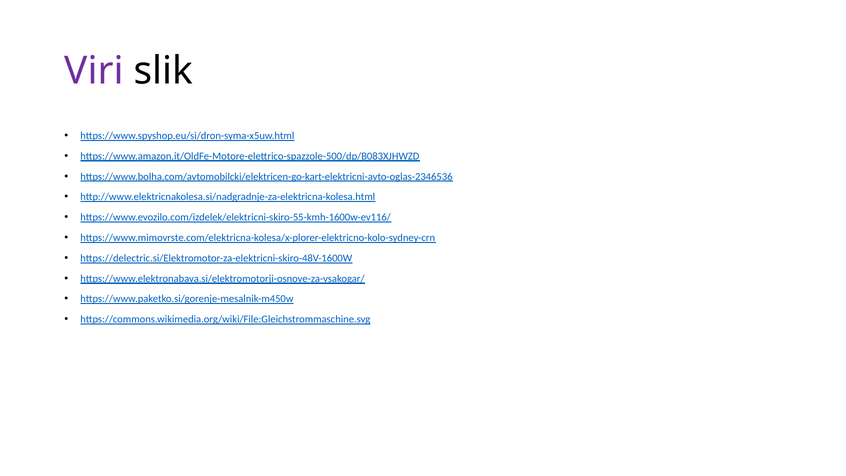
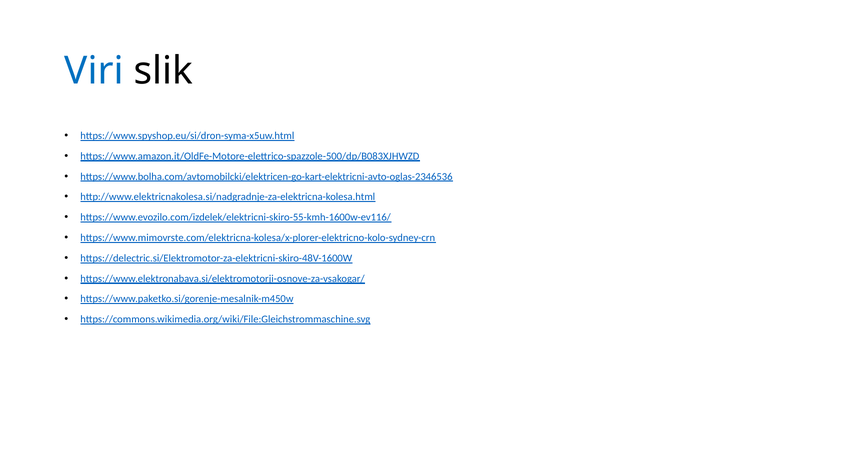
Viri colour: purple -> blue (94, 71)
